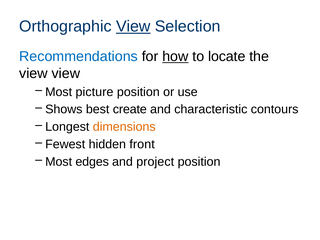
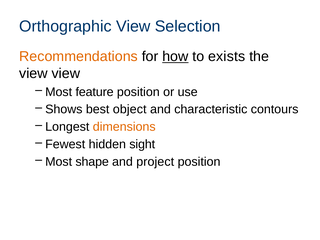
View underline: present -> none (133, 26)
Recommendations colour: blue -> orange (79, 56)
locate: locate -> exists (227, 56)
picture: picture -> feature (95, 92)
create: create -> object (130, 109)
front: front -> sight (142, 144)
edges: edges -> shape (92, 162)
